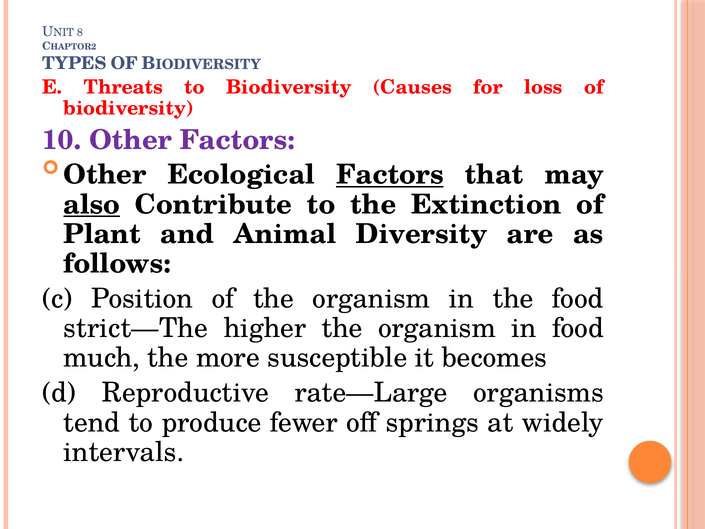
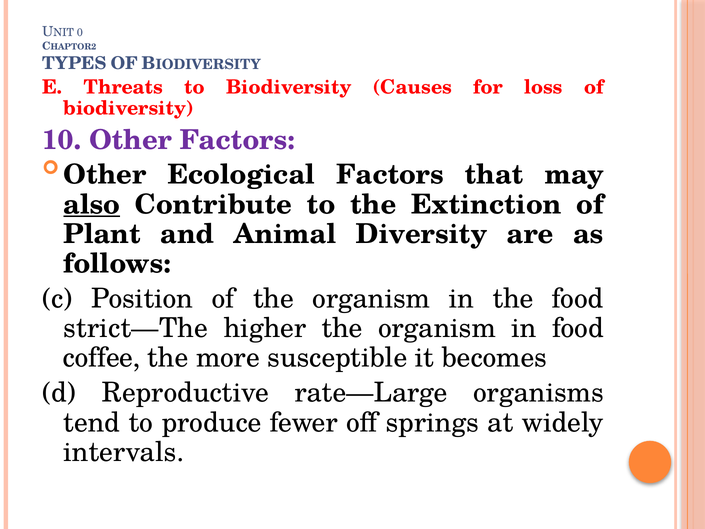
8: 8 -> 0 (80, 32)
Factors underline: present -> none (390, 175)
much: much -> coffee (102, 358)
